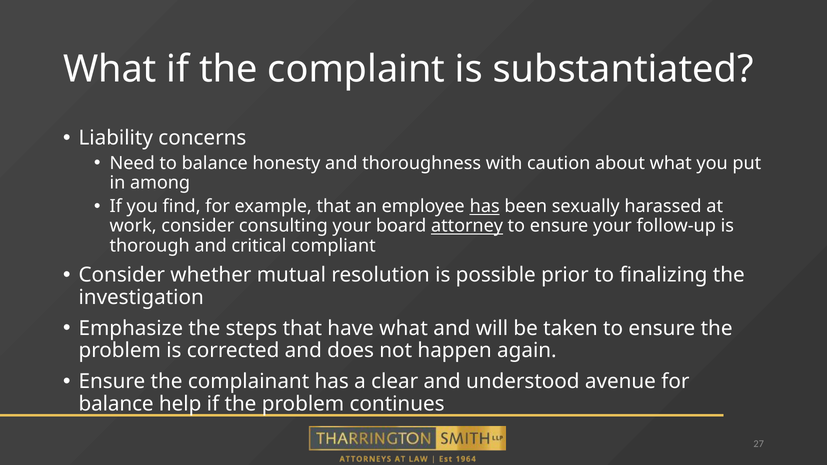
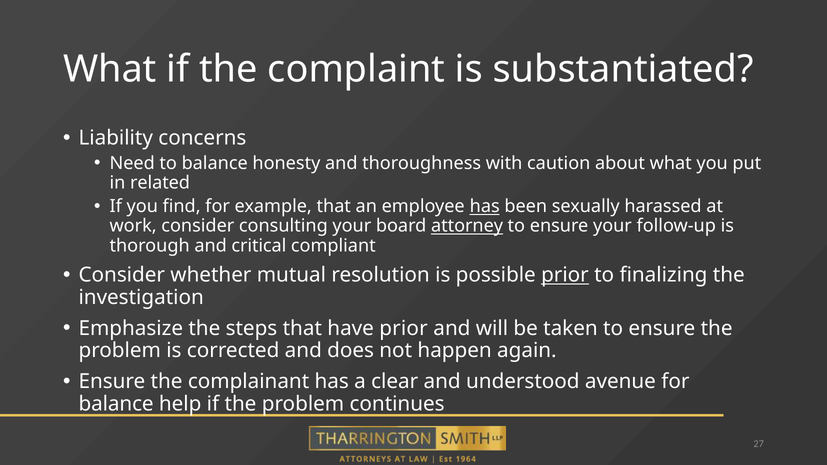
among: among -> related (160, 183)
prior underline: none -> present (565, 275)
have what: what -> prior (404, 328)
